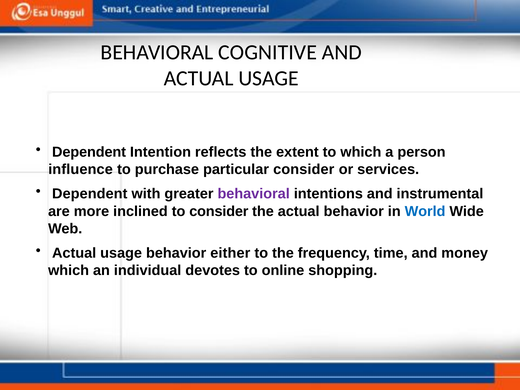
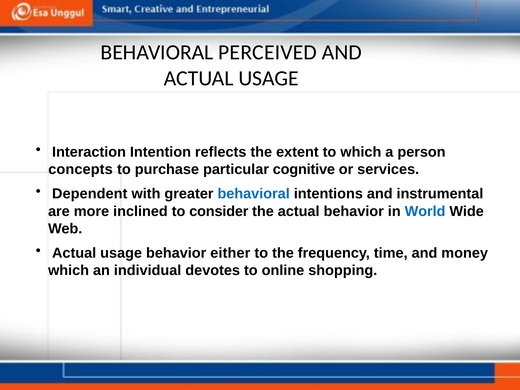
COGNITIVE: COGNITIVE -> PERCEIVED (268, 52)
Dependent: Dependent -> Interaction (89, 152)
influence: influence -> concepts (81, 169)
particular consider: consider -> cognitive (304, 169)
behavioral colour: purple -> blue (254, 194)
